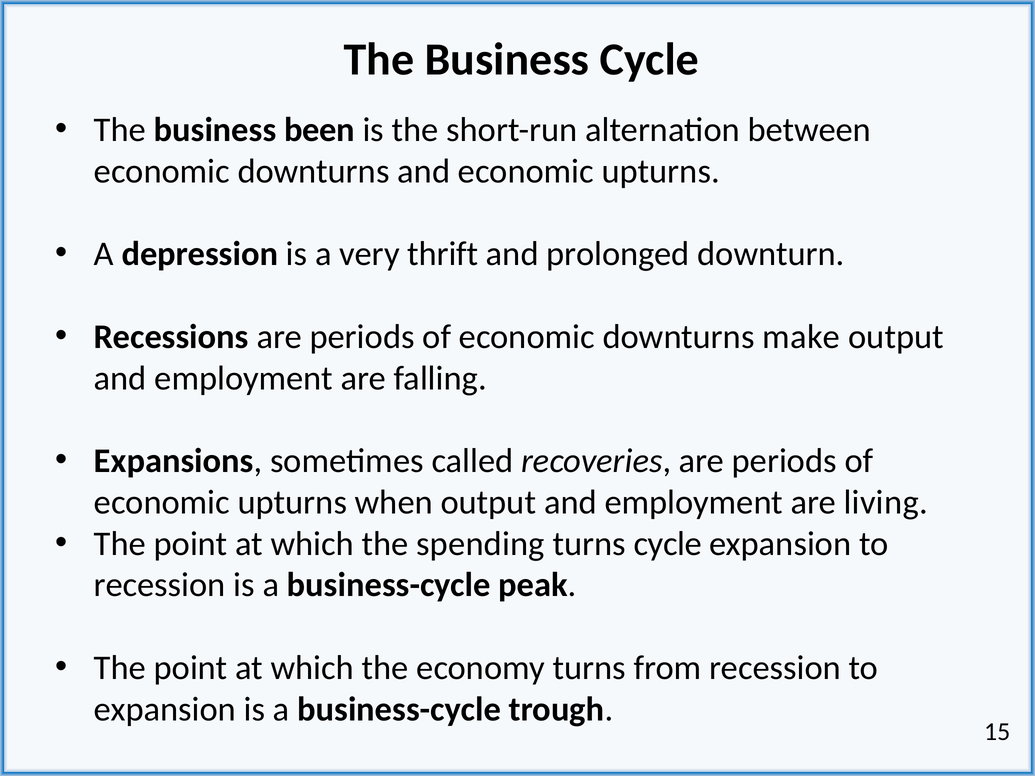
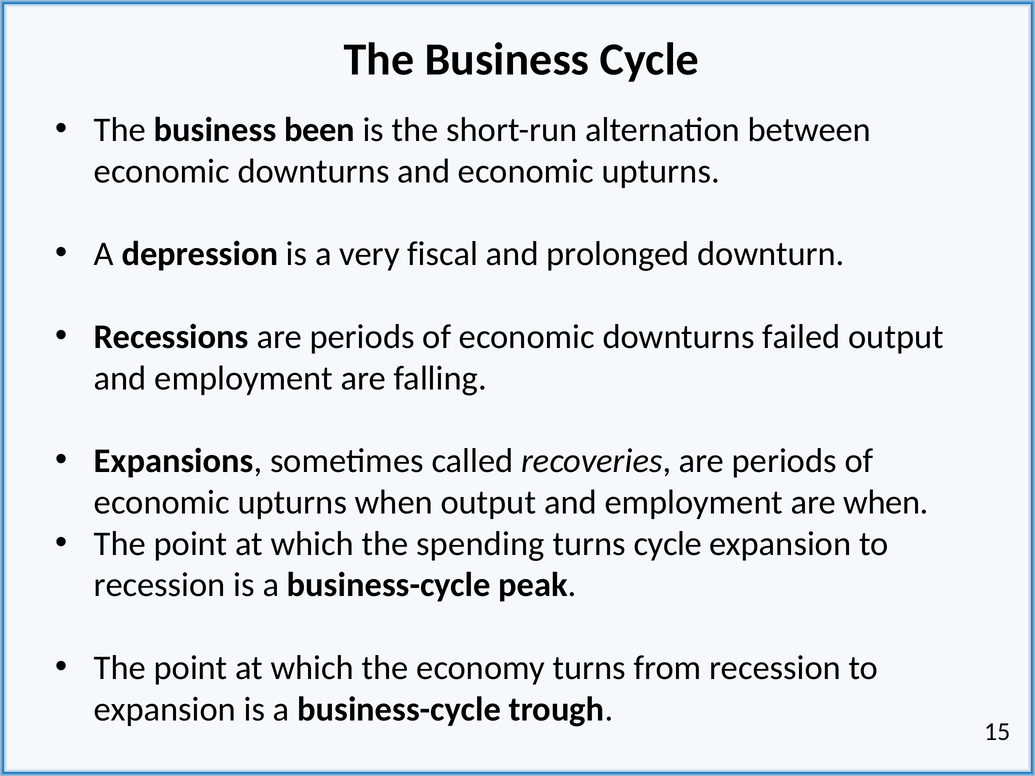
thrift: thrift -> fiscal (443, 254)
make: make -> failed (801, 337)
are living: living -> when (886, 502)
